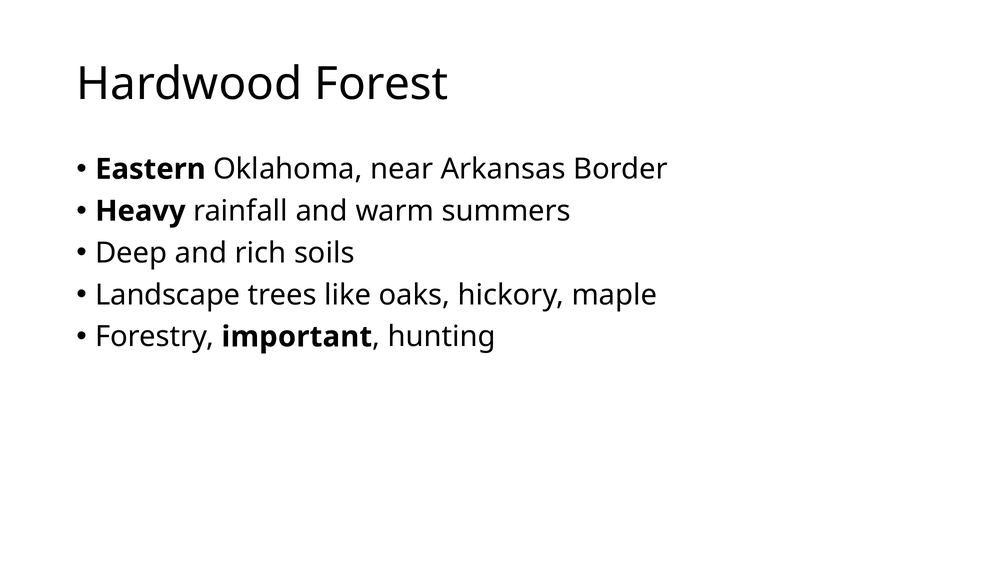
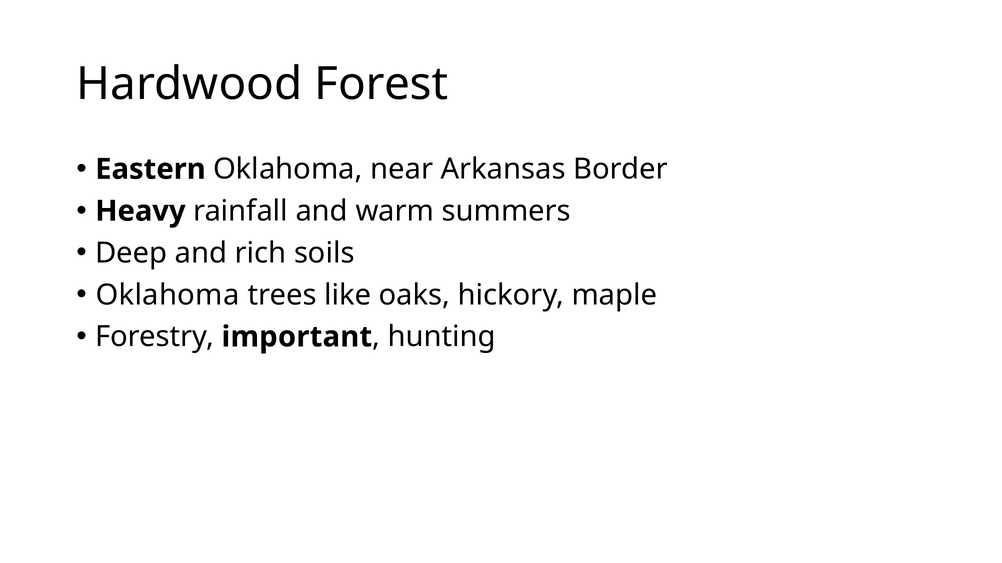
Landscape: Landscape -> Oklahoma (167, 295)
